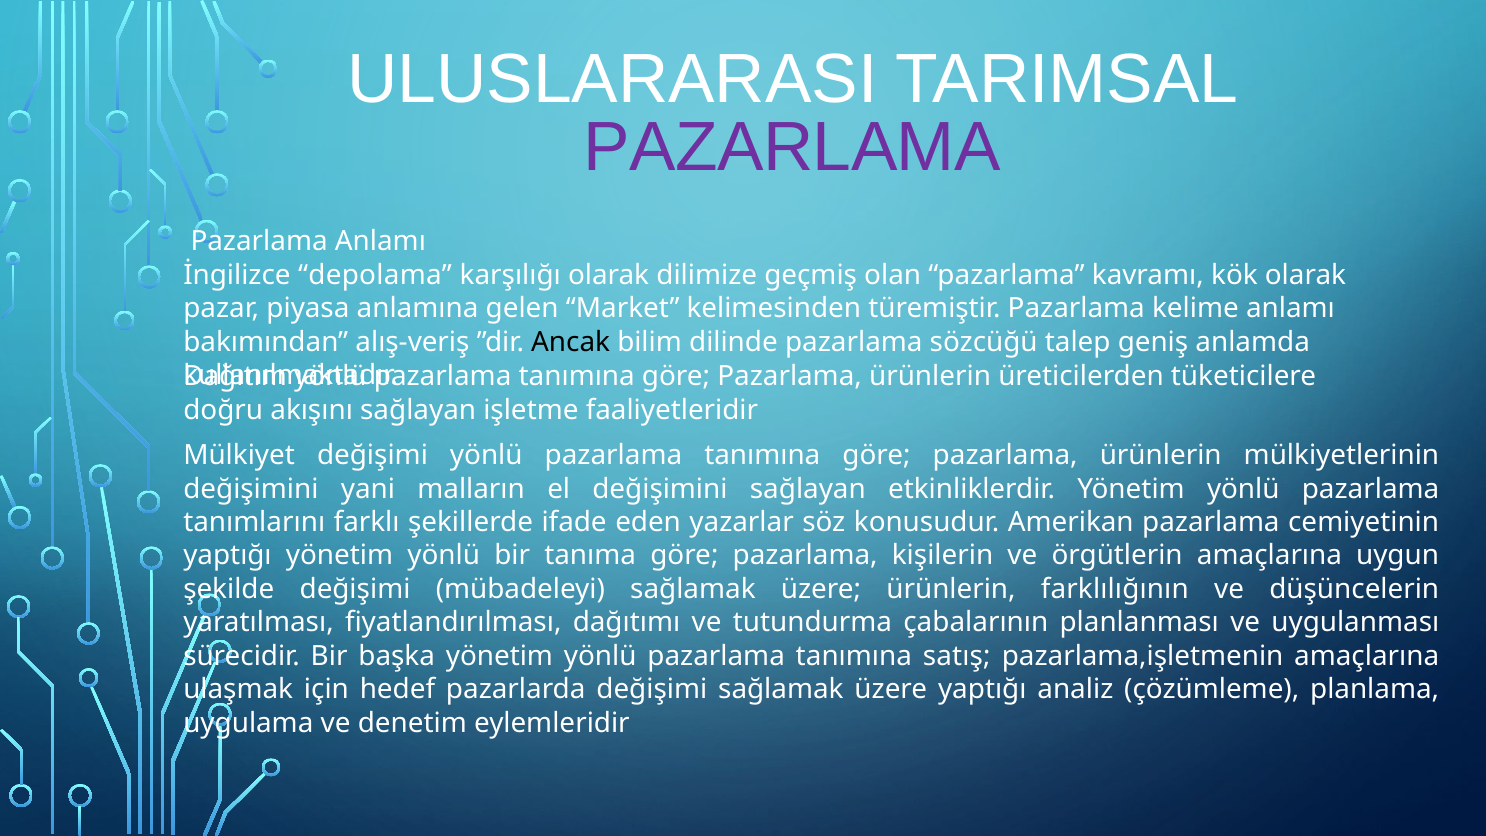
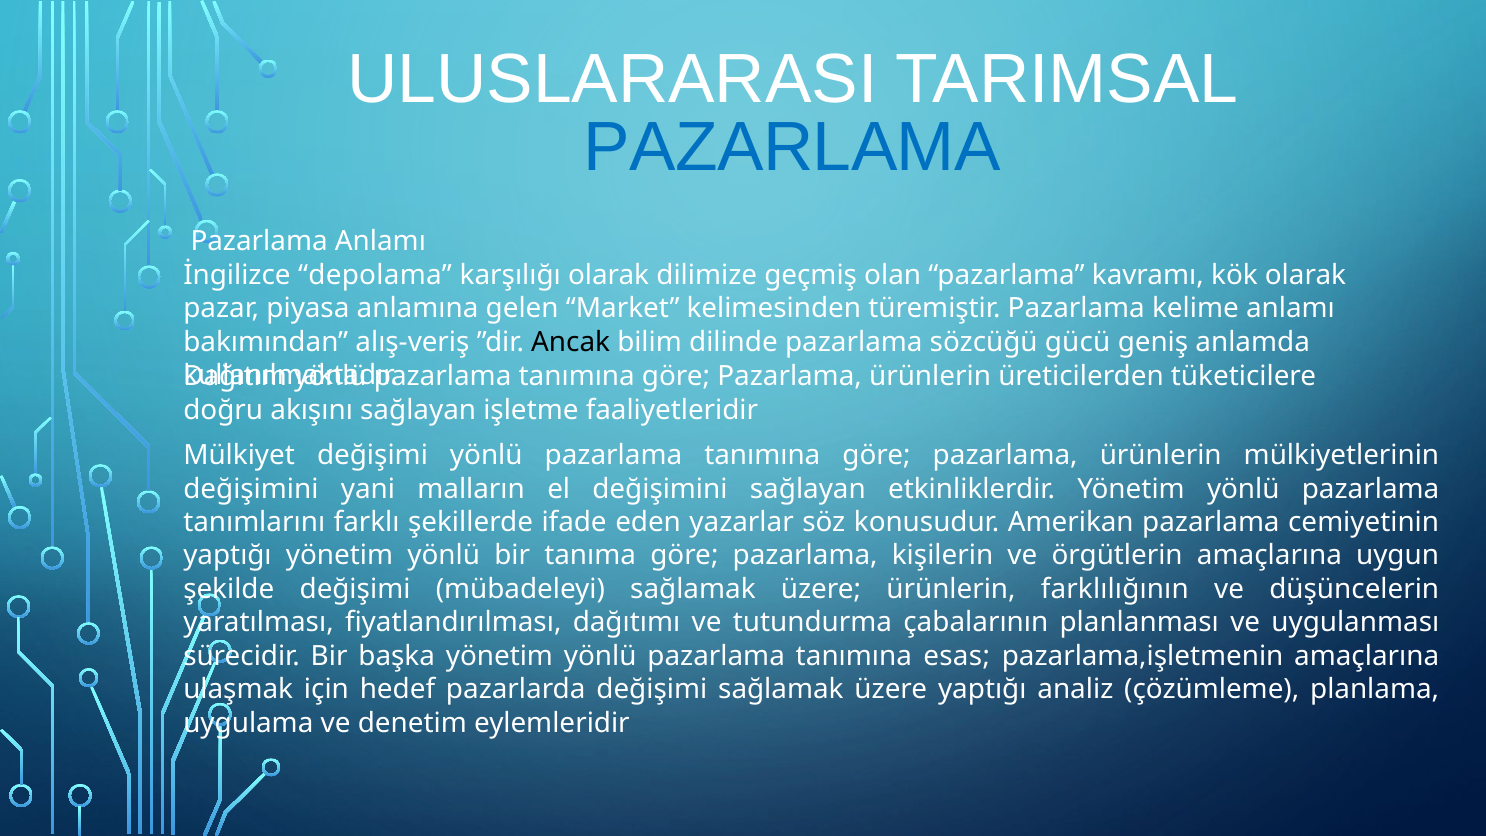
PAZARLAMA colour: purple -> blue (792, 147)
talep: talep -> gücü (1078, 342)
satış: satış -> esas (957, 656)
